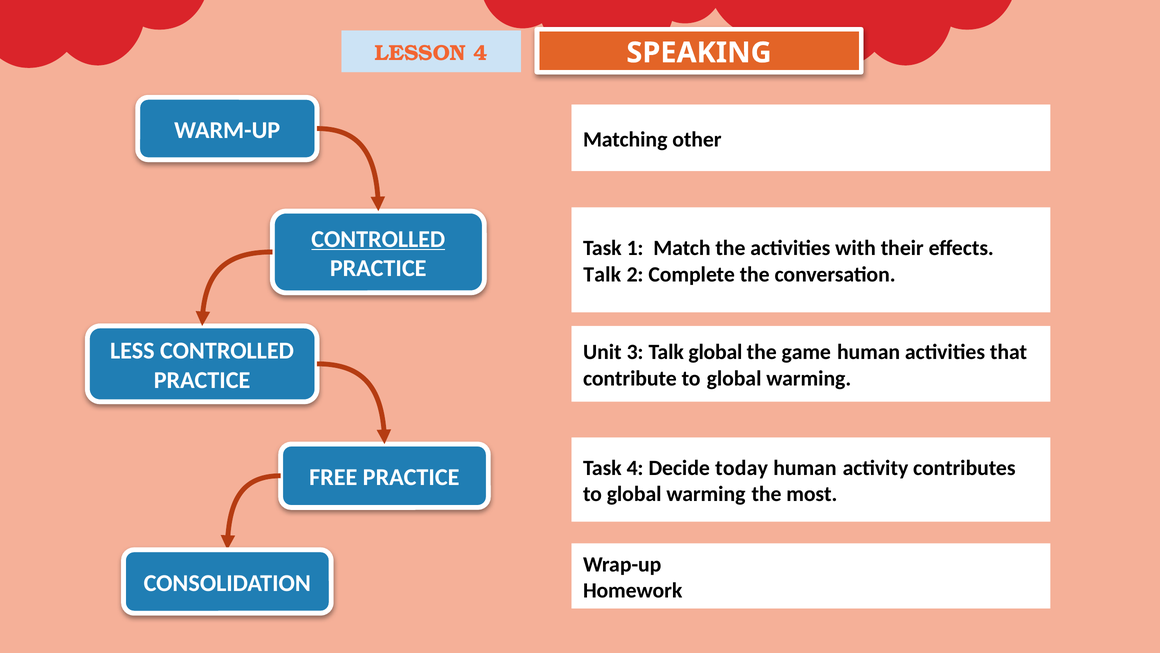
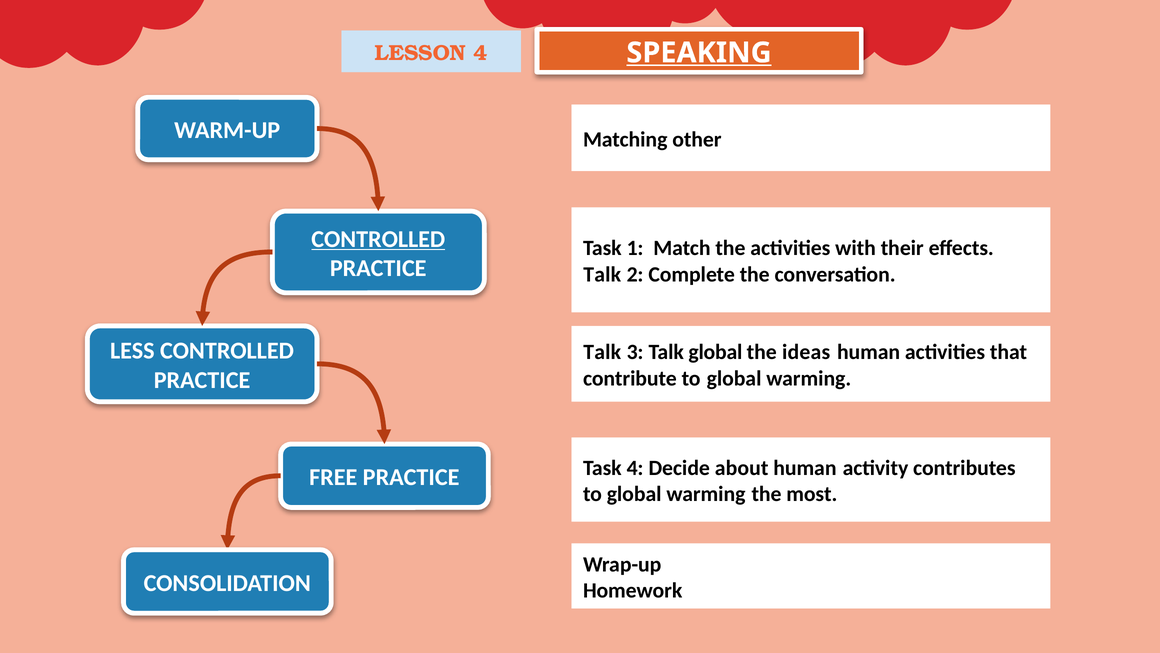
SPEAKING underline: none -> present (699, 53)
Unit: Unit -> Talk (602, 352)
game: game -> ideas (806, 352)
today: today -> about (742, 468)
